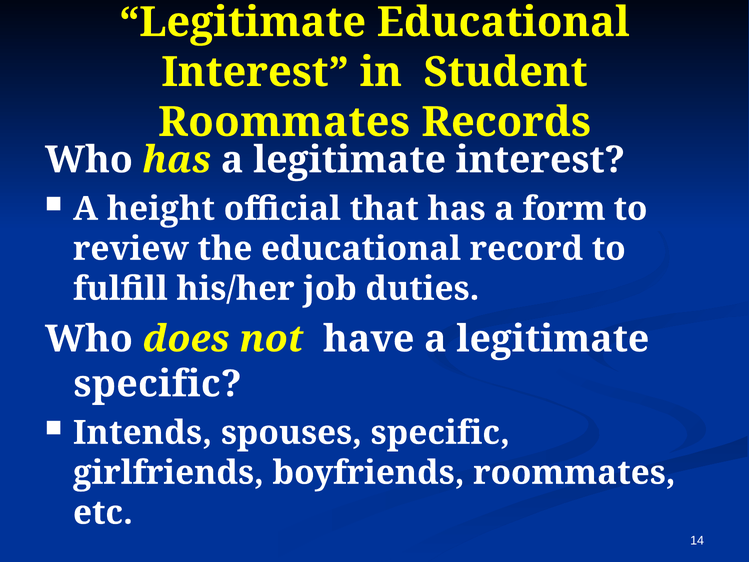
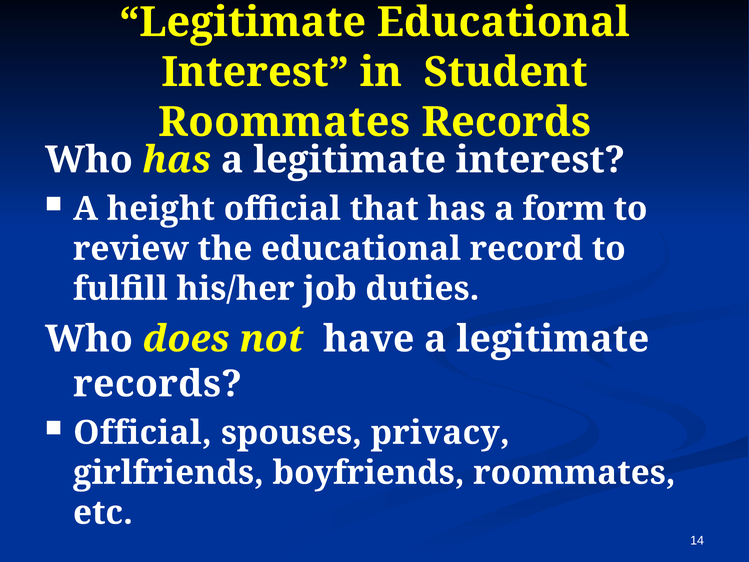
specific: specific -> records (158, 384)
Intends: Intends -> Official (142, 433)
spouses specific: specific -> privacy (440, 433)
